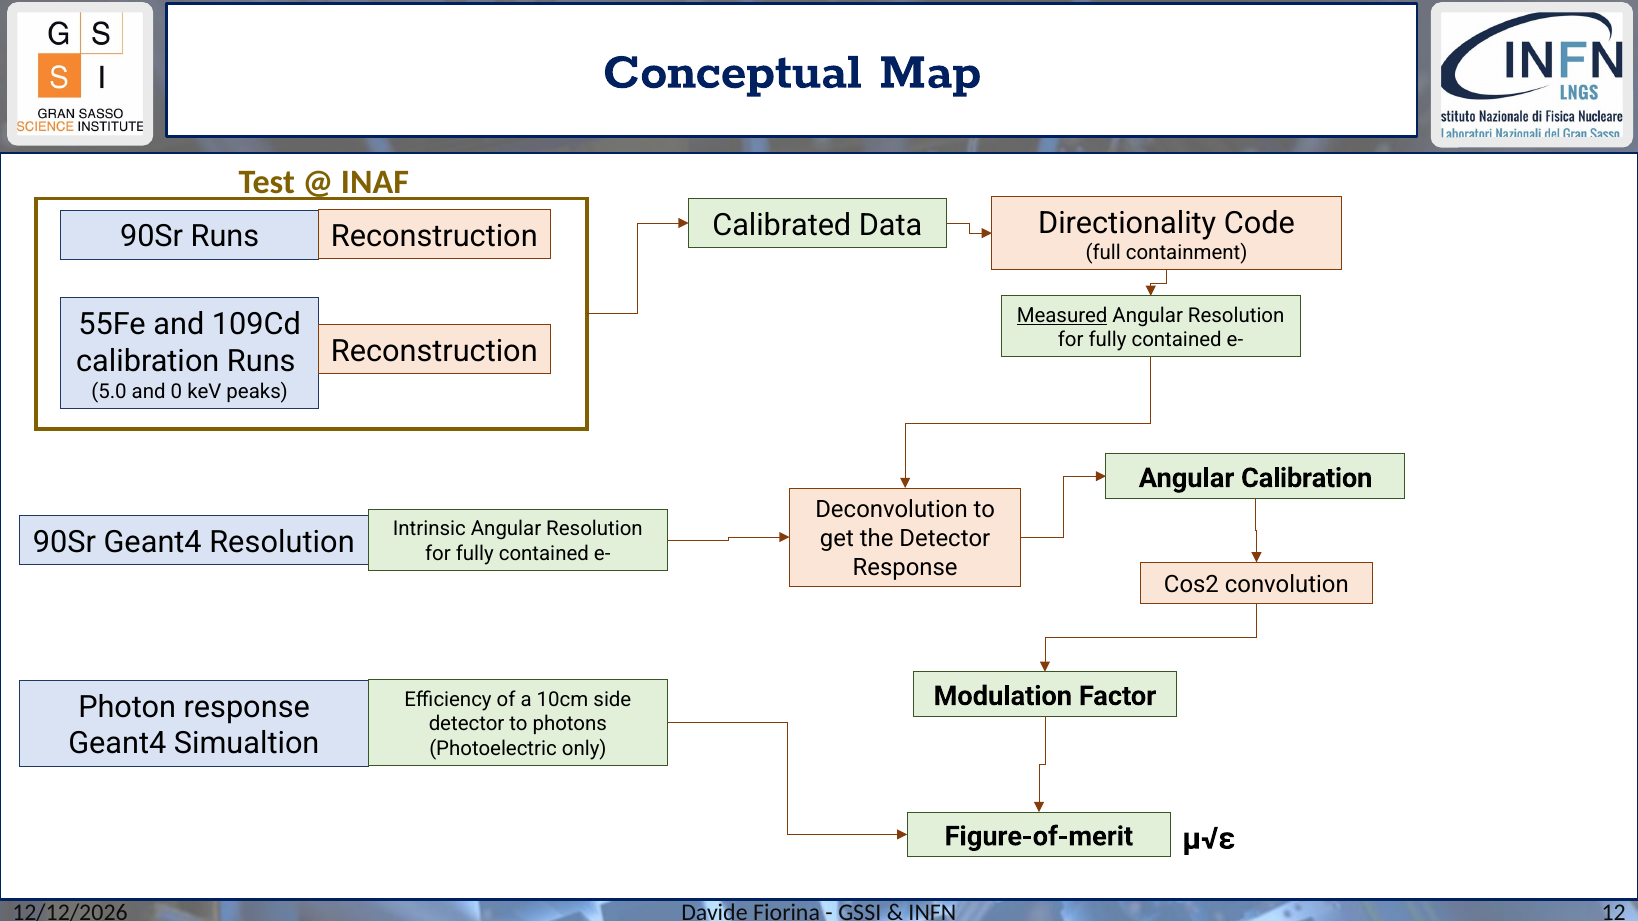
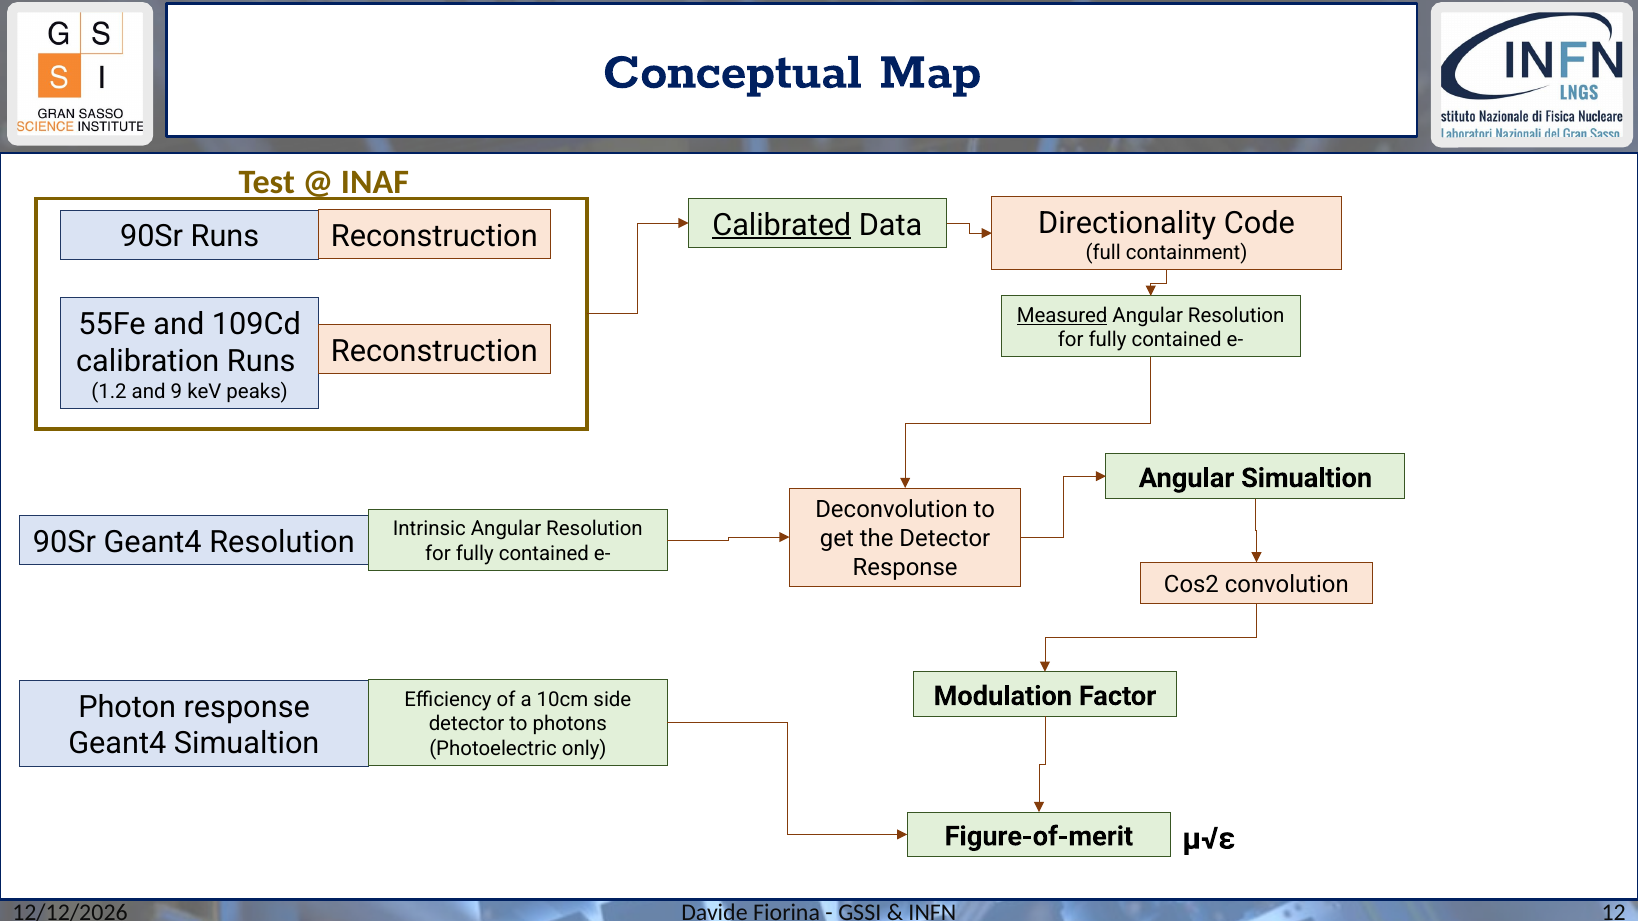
Calibrated underline: none -> present (782, 225)
5.0: 5.0 -> 1.2 (109, 392)
0: 0 -> 9 (176, 392)
Angular Calibration: Calibration -> Simualtion (1307, 478)
